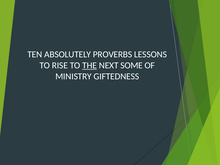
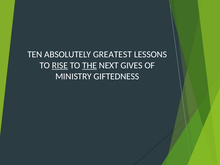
PROVERBS: PROVERBS -> GREATEST (112, 54)
RISE underline: none -> present (60, 65)
SOME: SOME -> GIVES (132, 65)
